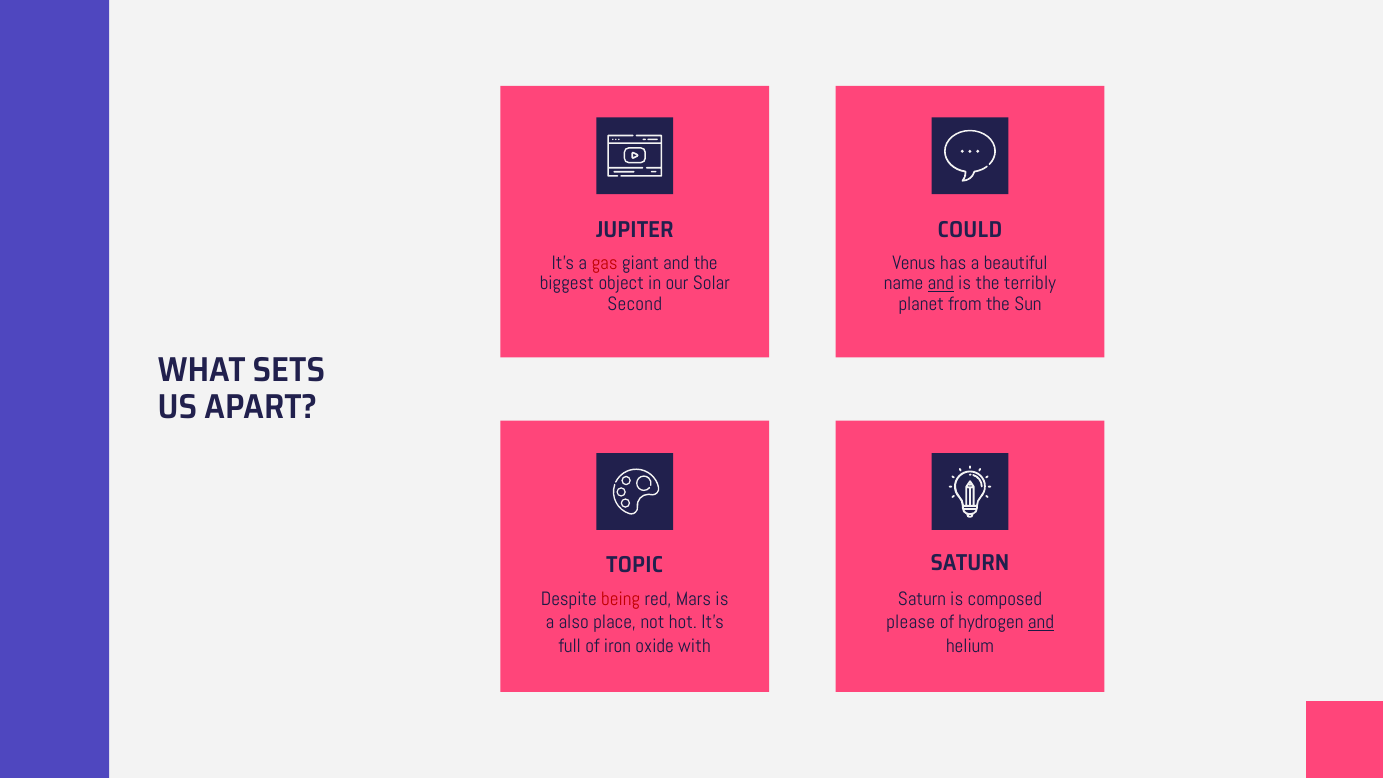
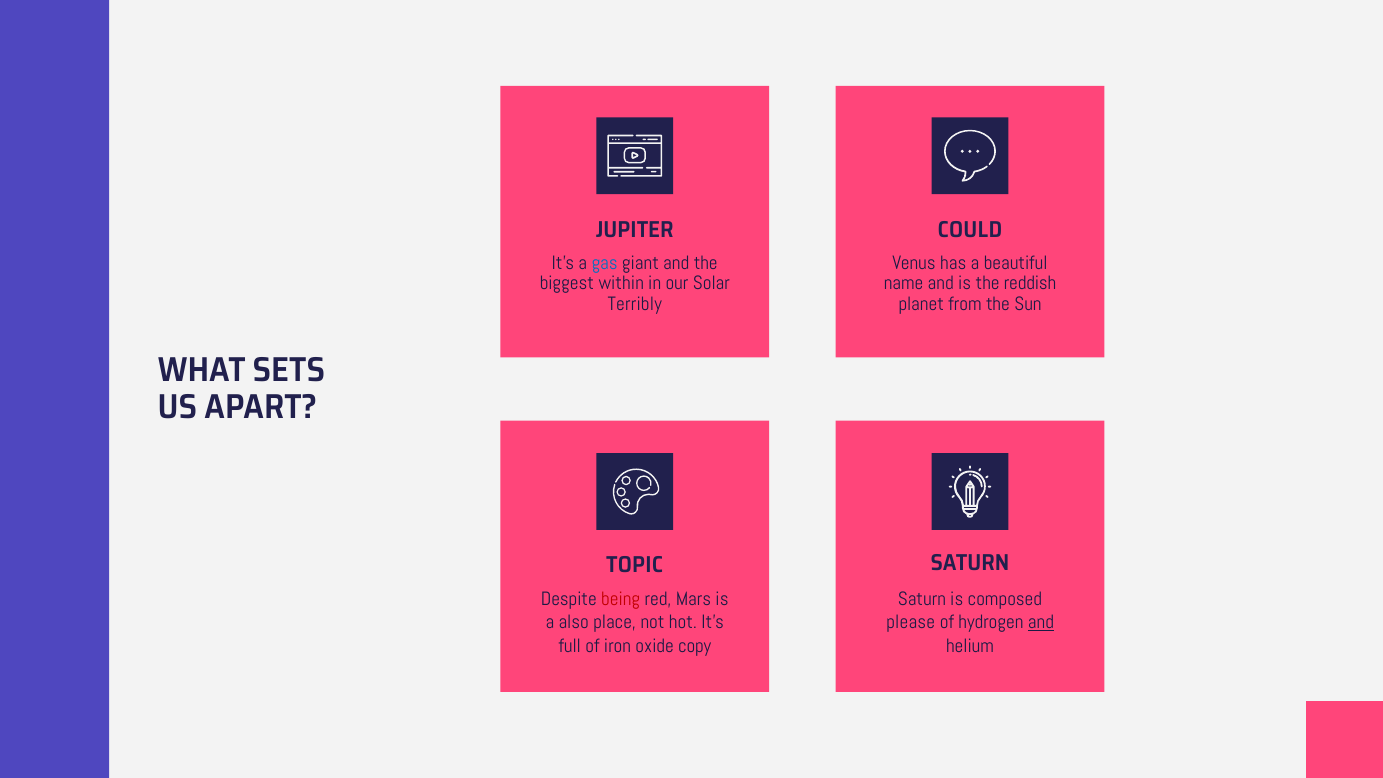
gas colour: red -> blue (605, 263)
object: object -> within (621, 284)
and underline: present -> none (941, 284)
terribly: terribly -> reddish (1030, 284)
Second: Second -> Terribly (635, 304)
with: with -> copy (695, 646)
